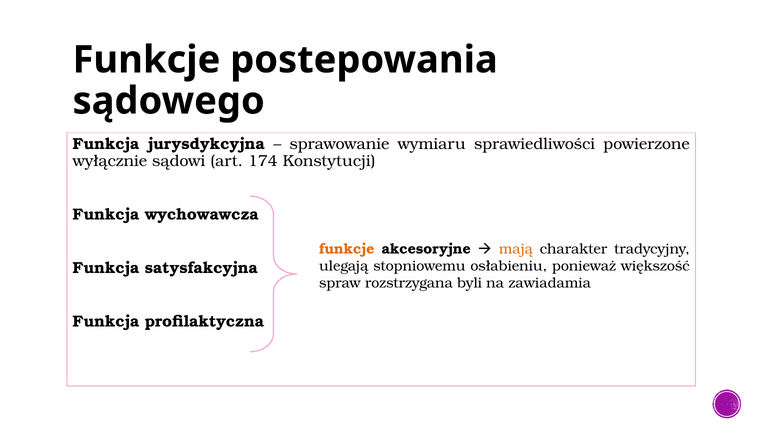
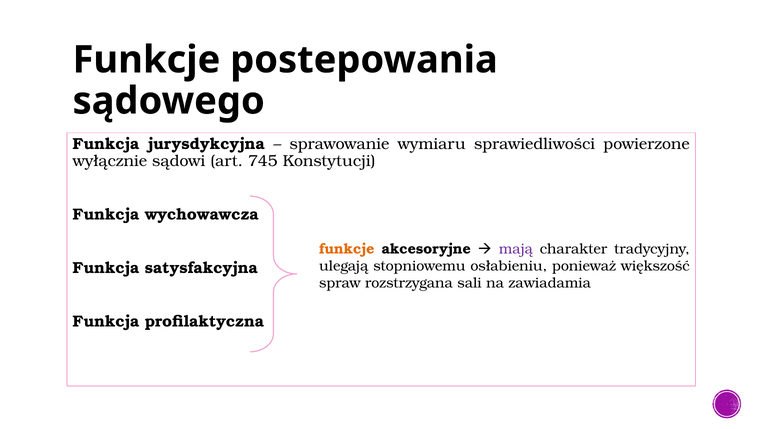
174: 174 -> 745 (263, 161)
mają colour: orange -> purple (516, 249)
byli: byli -> sali (470, 283)
